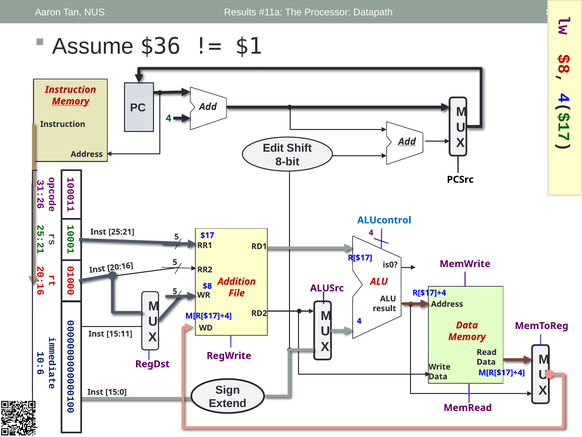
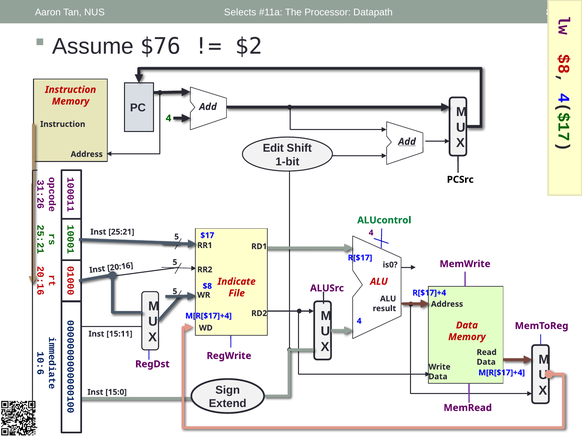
Results: Results -> Selects (240, 12)
$36: $36 -> $76 (160, 46)
$1: $1 -> $2 (249, 46)
Memory underline: present -> none (71, 101)
8-bit: 8-bit -> 1-bit (287, 161)
ALUcontrol colour: blue -> green (384, 220)
Addition: Addition -> Indicate (237, 281)
